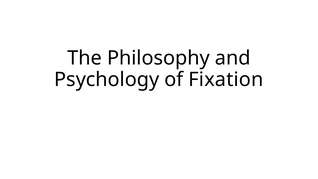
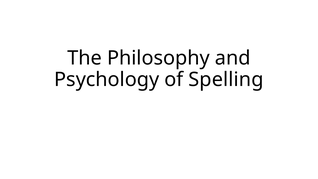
Fixation: Fixation -> Spelling (226, 79)
